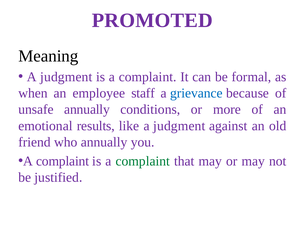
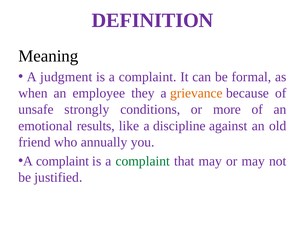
PROMOTED: PROMOTED -> DEFINITION (153, 20)
staff: staff -> they (143, 93)
grievance colour: blue -> orange (196, 93)
unsafe annually: annually -> strongly (87, 109)
like a judgment: judgment -> discipline (179, 126)
